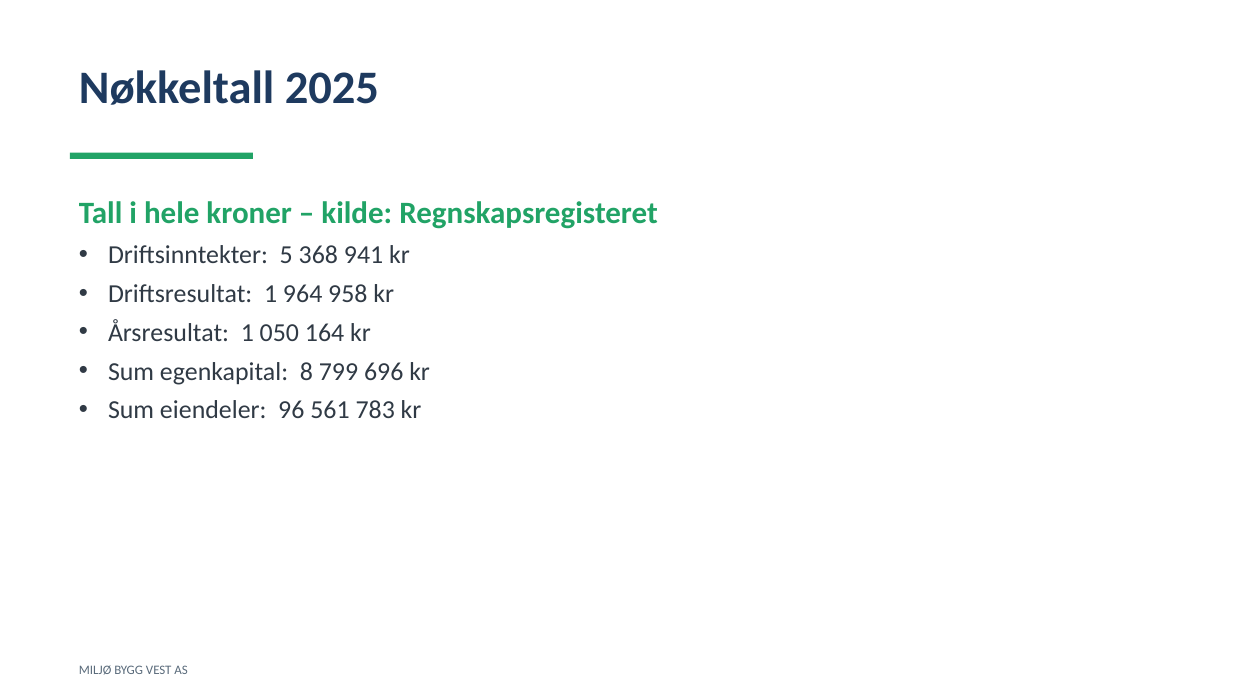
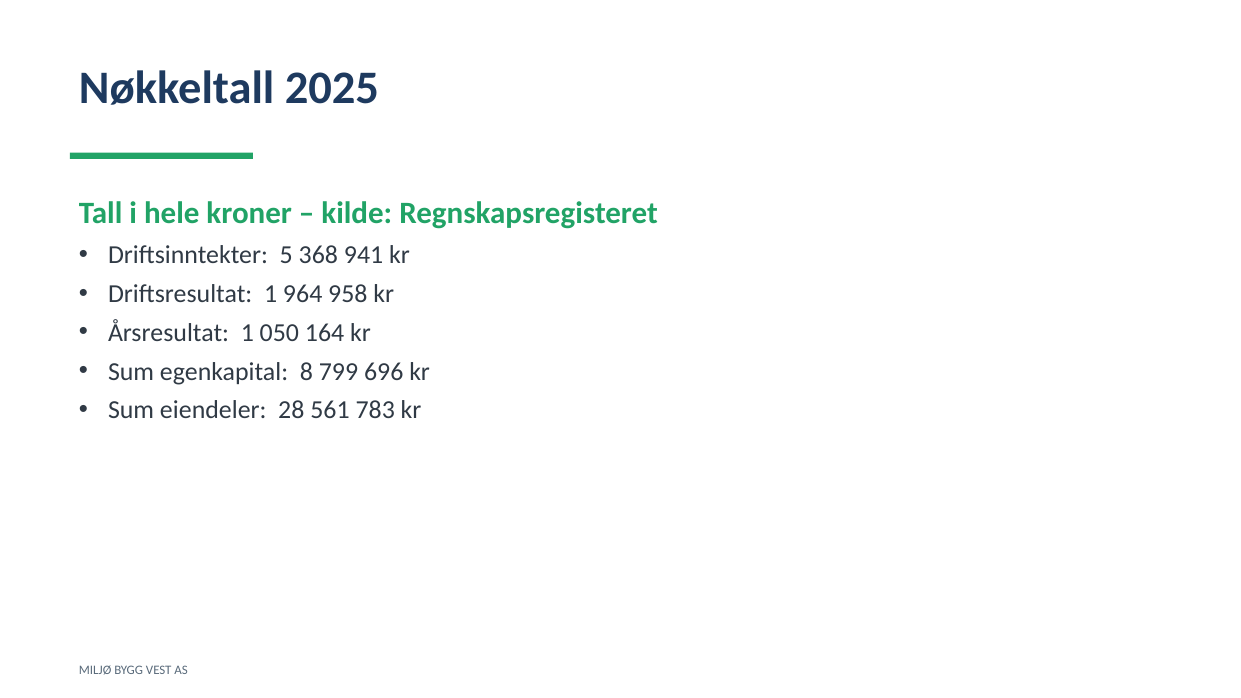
96: 96 -> 28 (291, 410)
